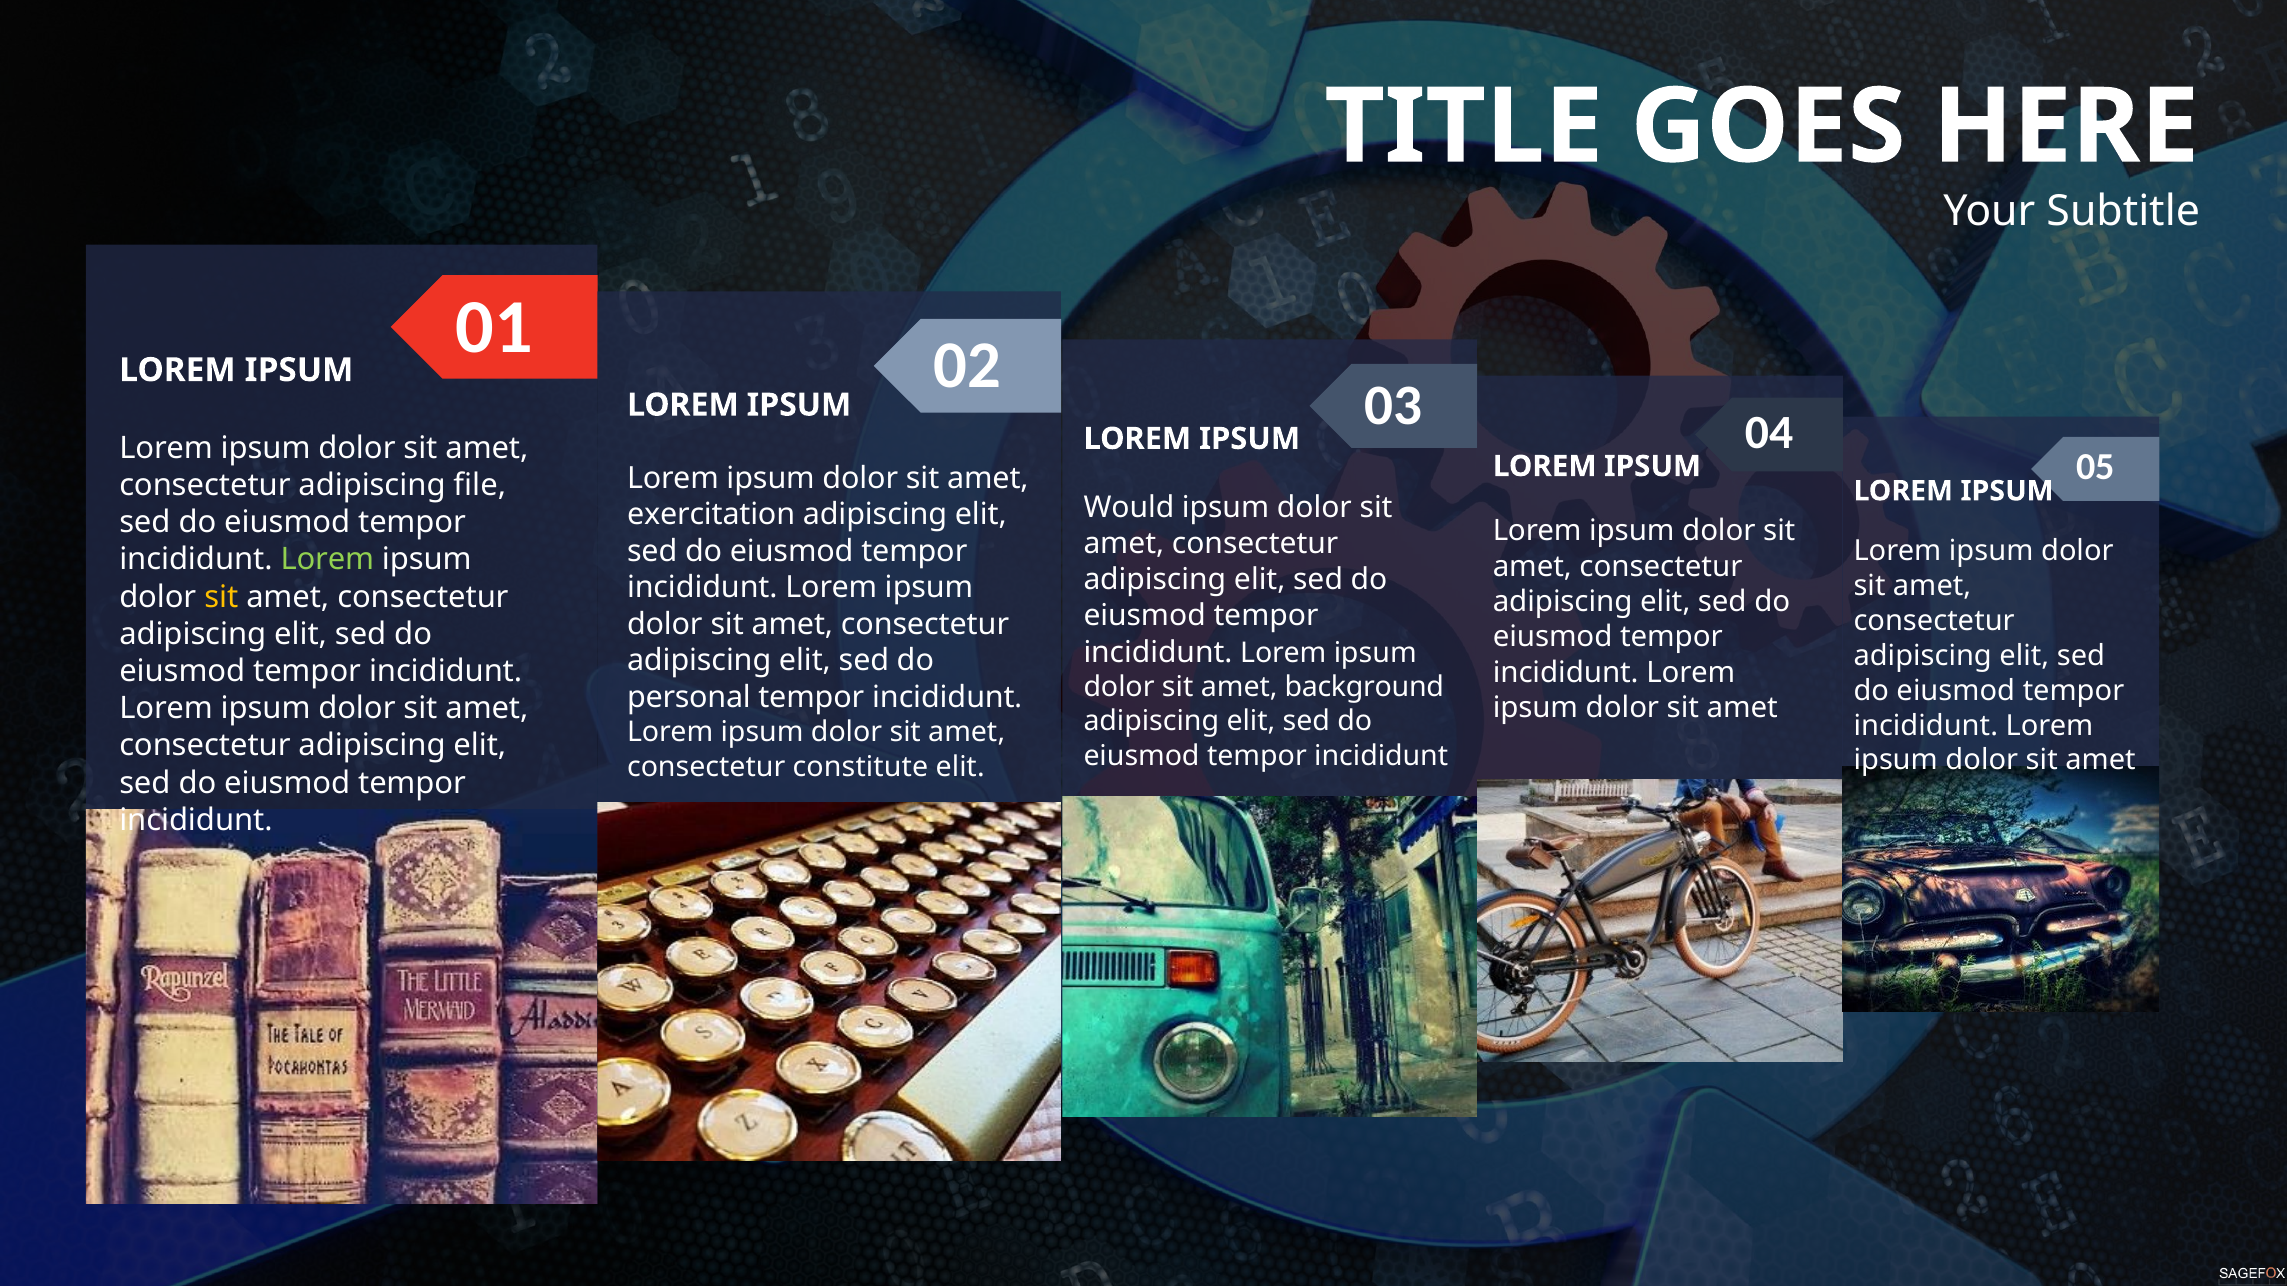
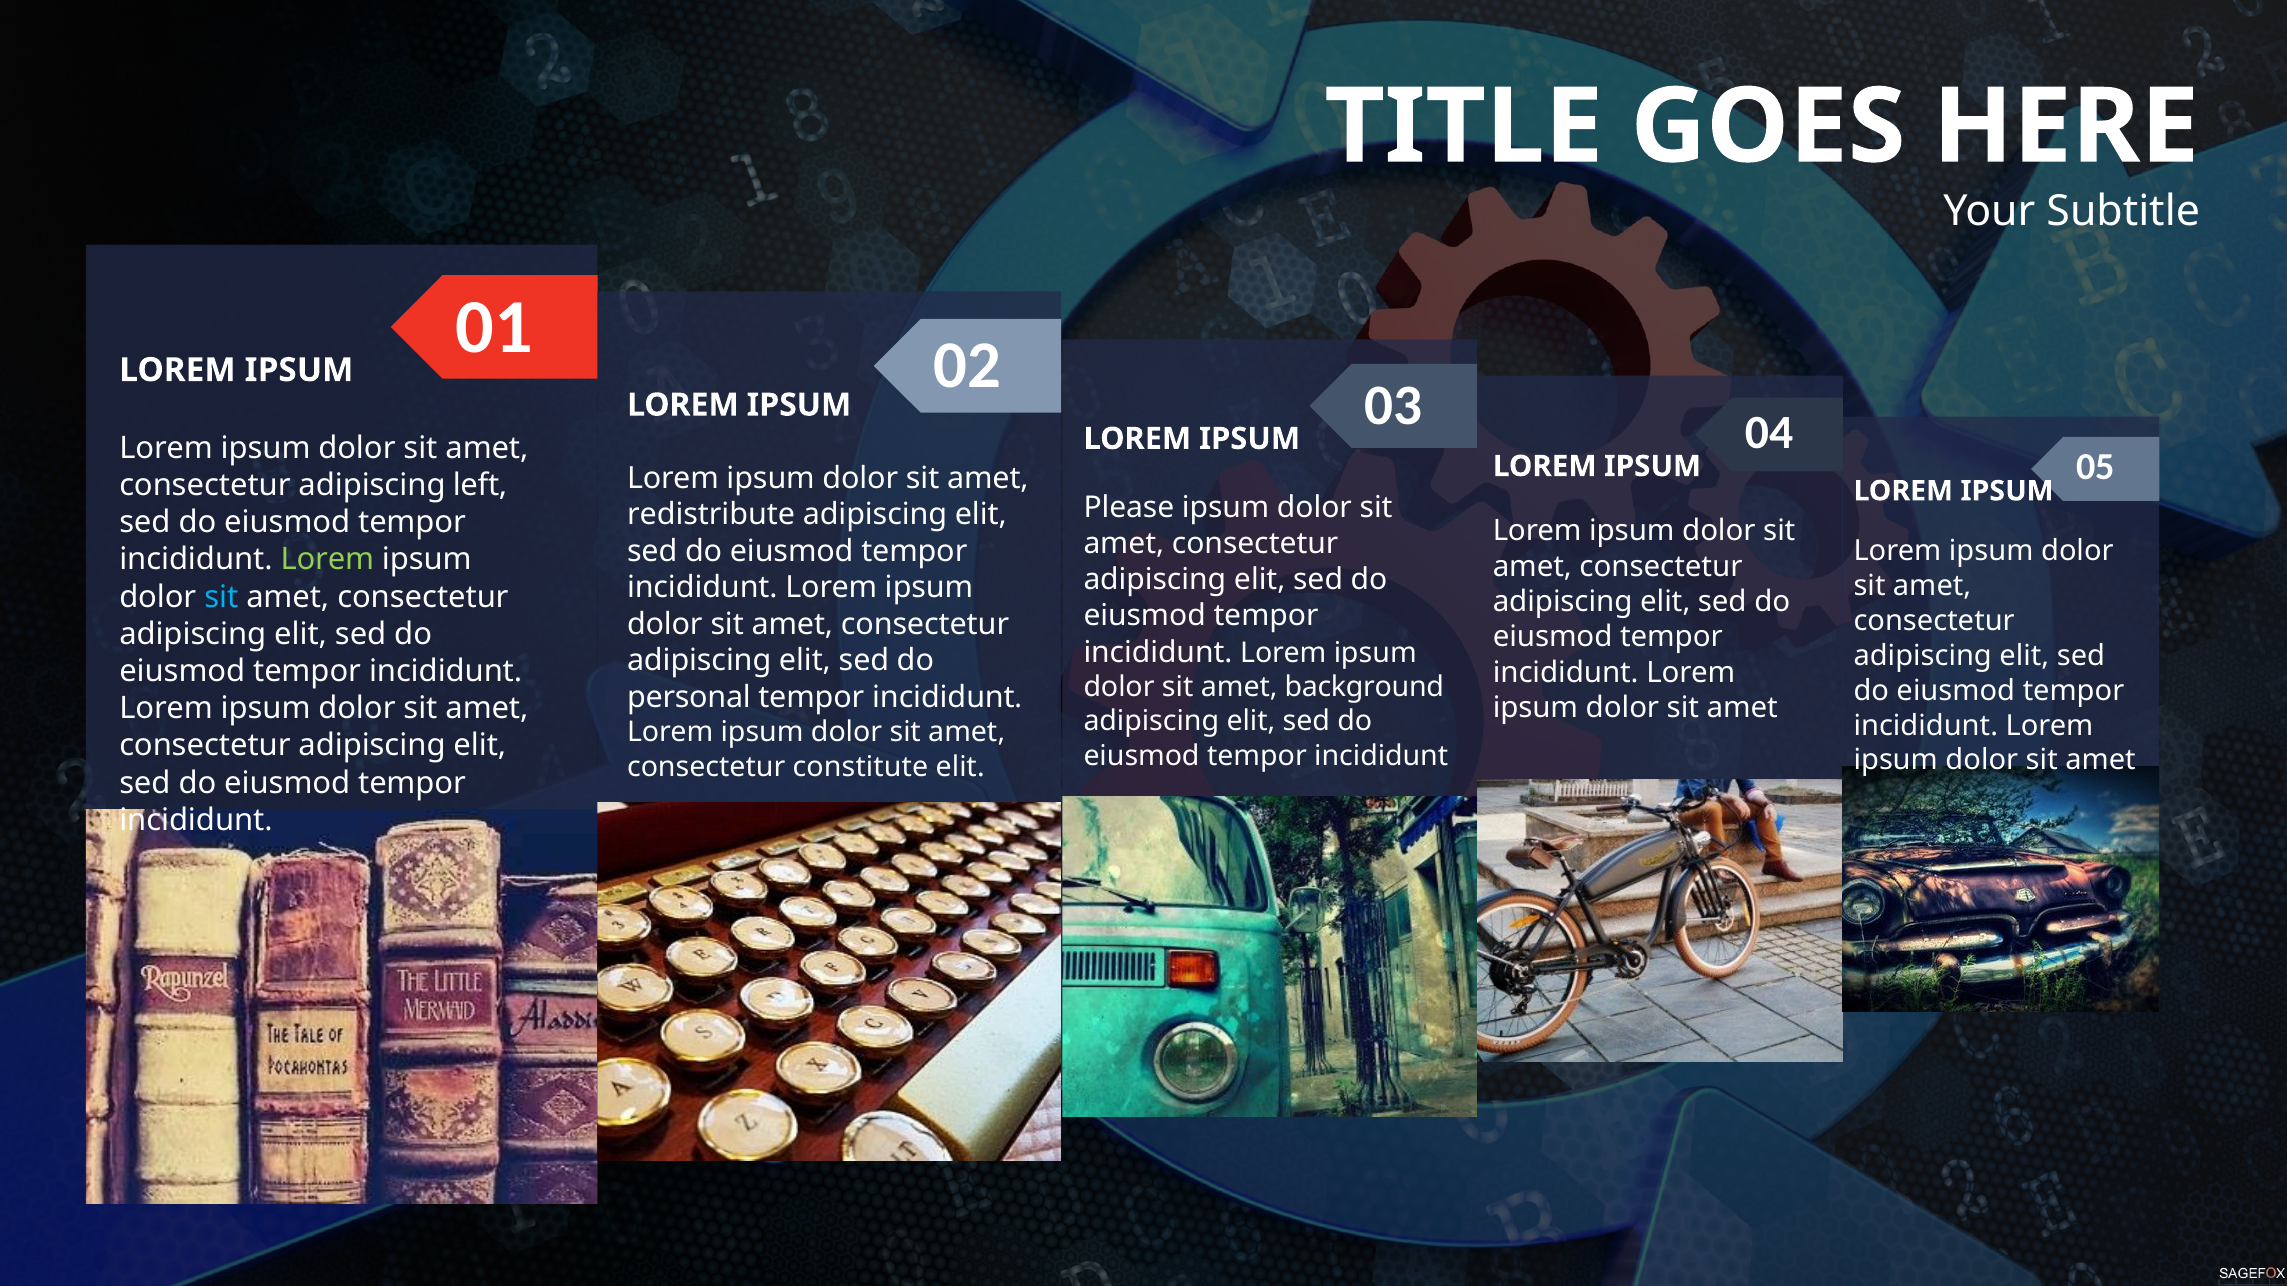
file: file -> left (480, 485)
Would: Would -> Please (1129, 508)
exercitation: exercitation -> redistribute (711, 515)
sit colour: yellow -> light blue (221, 597)
